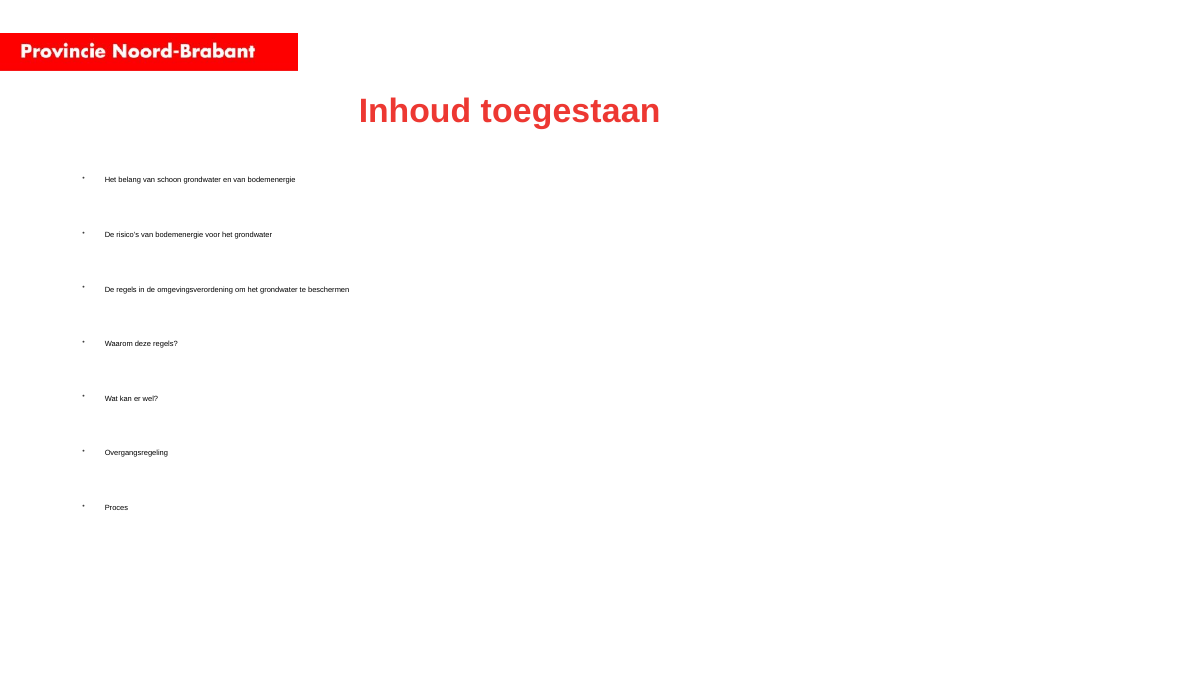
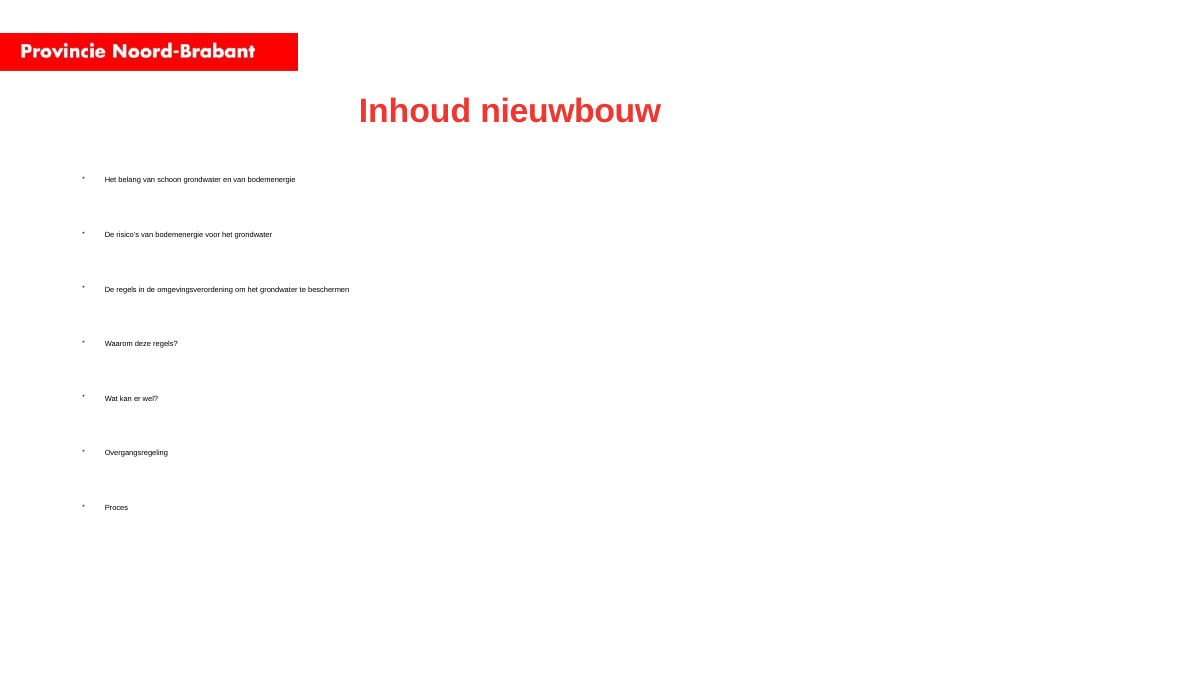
toegestaan: toegestaan -> nieuwbouw (571, 112)
